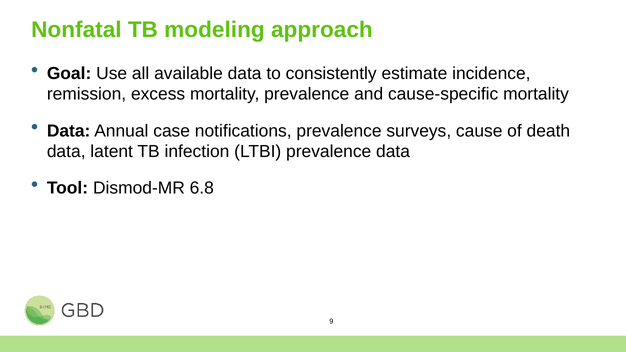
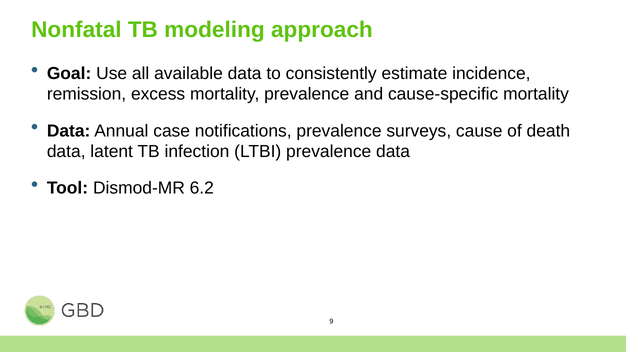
6.8: 6.8 -> 6.2 (202, 188)
